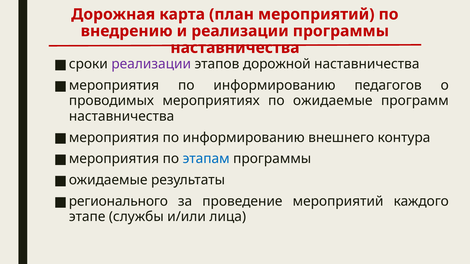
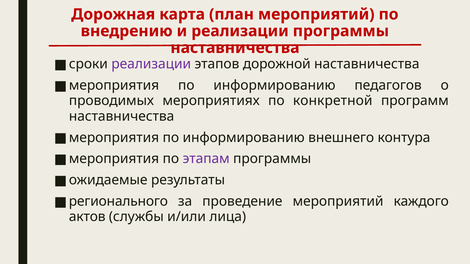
по ожидаемые: ожидаемые -> конкретной (333, 101)
этапам colour: blue -> purple (206, 159)
этапе: этапе -> актов (87, 217)
